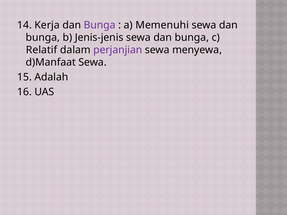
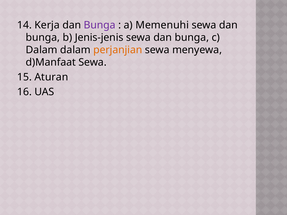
Relatif: Relatif -> Dalam (42, 50)
perjanjian colour: purple -> orange (118, 50)
Adalah: Adalah -> Aturan (51, 77)
